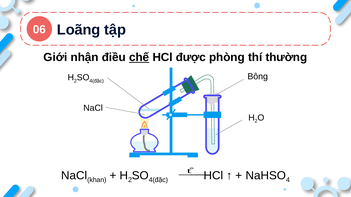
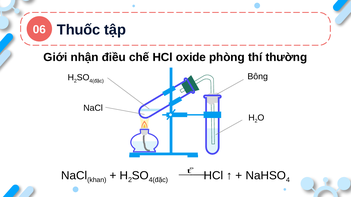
Loãng: Loãng -> Thuốc (79, 30)
chế underline: present -> none (139, 57)
được: được -> oxide (191, 57)
